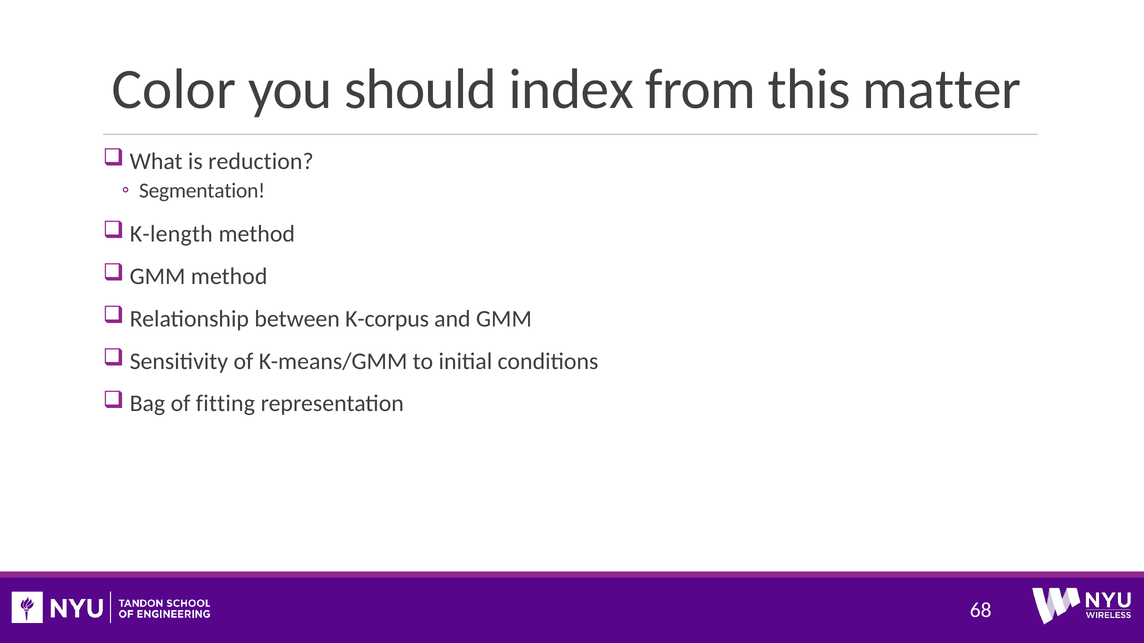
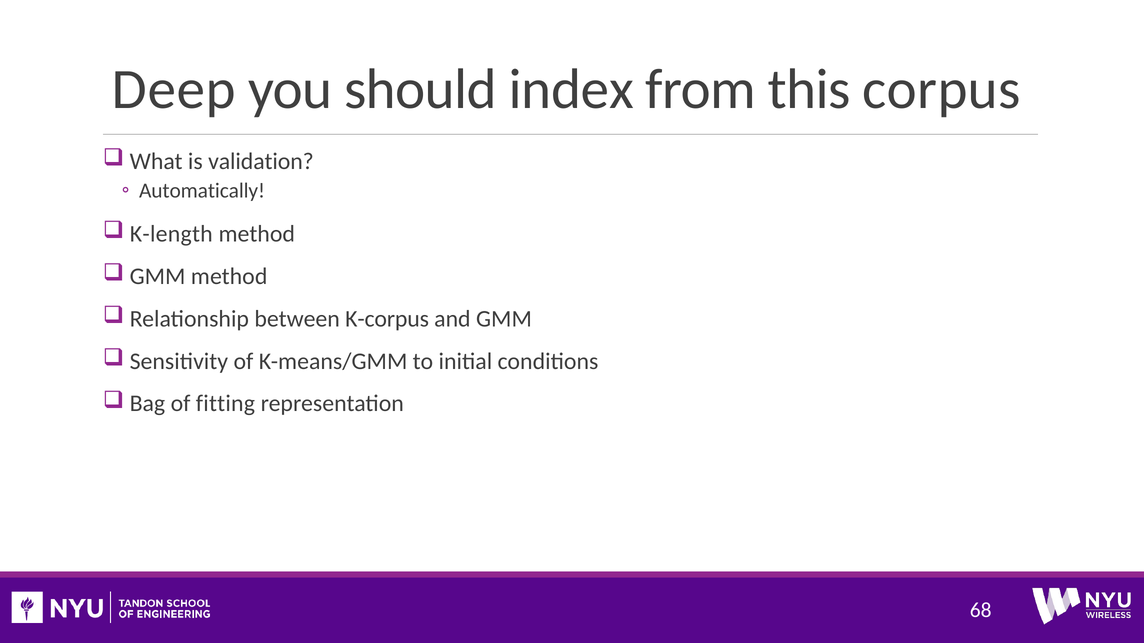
Color: Color -> Deep (174, 90)
matter: matter -> corpus (941, 90)
reduction: reduction -> validation (261, 161)
Segmentation: Segmentation -> Automatically (202, 191)
